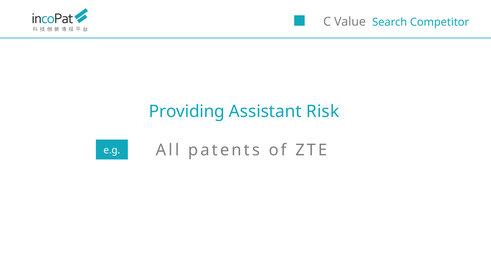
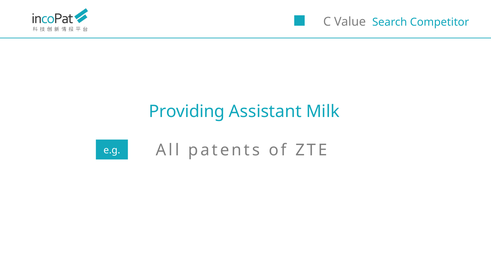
Risk: Risk -> Milk (323, 112)
